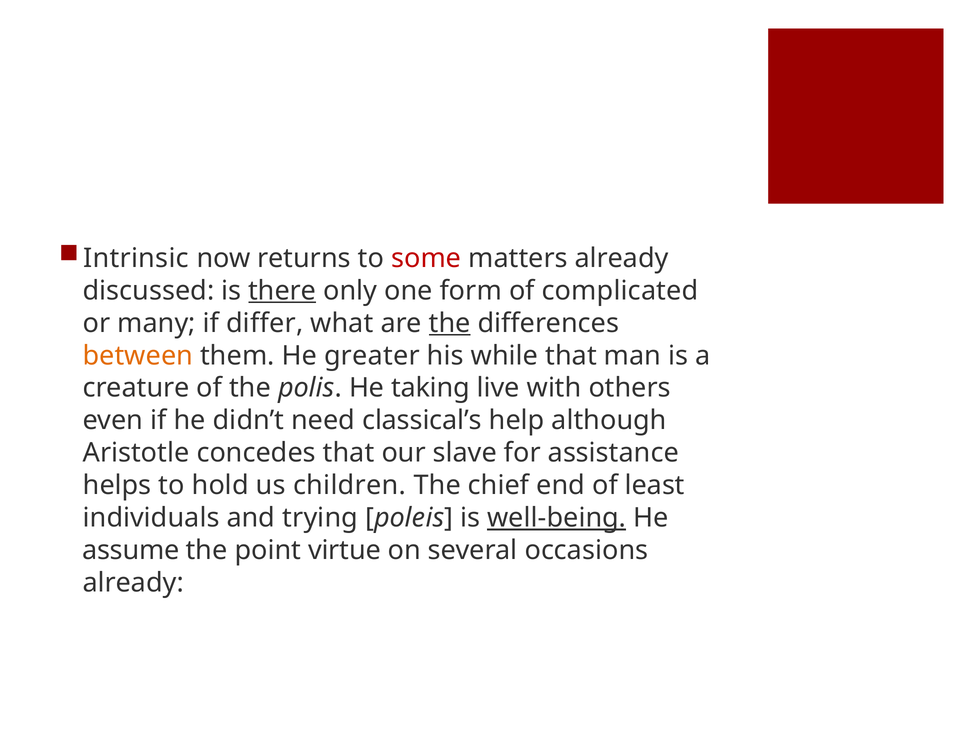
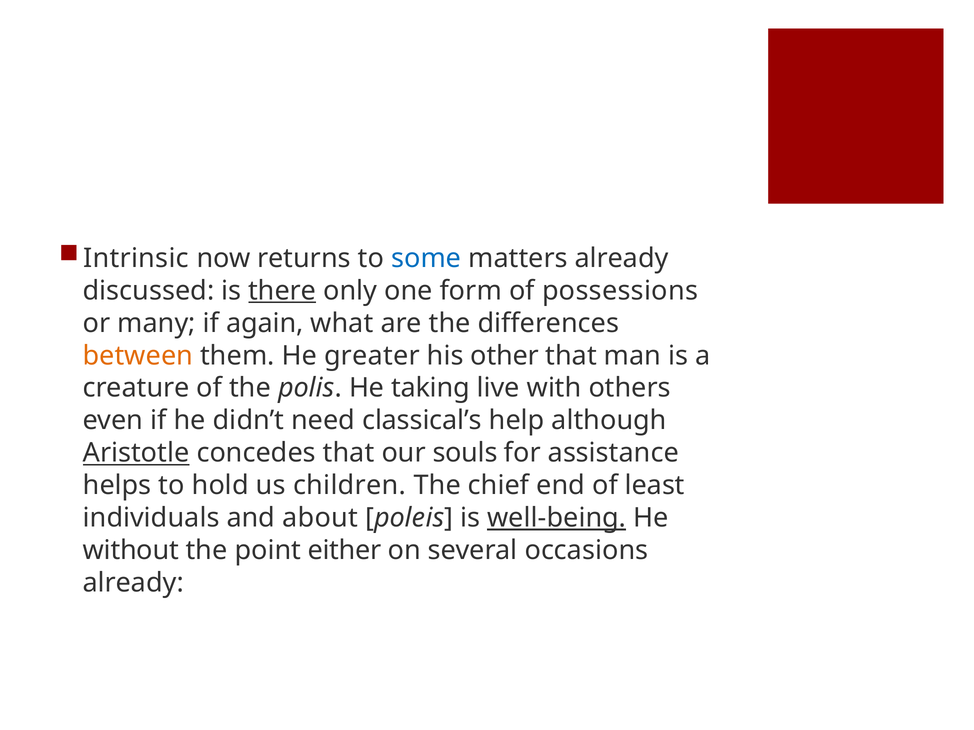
some colour: red -> blue (426, 258)
complicated: complicated -> possessions (620, 291)
differ: differ -> again (265, 323)
the underline: present -> none (450, 323)
while: while -> other (505, 356)
Aristotle underline: none -> present (136, 453)
slave: slave -> souls (465, 453)
trying: trying -> about (320, 518)
assume: assume -> without (131, 551)
virtue: virtue -> either (345, 551)
